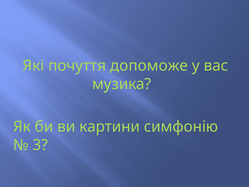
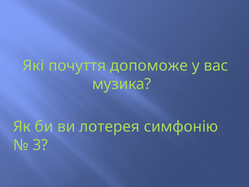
картини: картини -> лотерея (110, 127)
